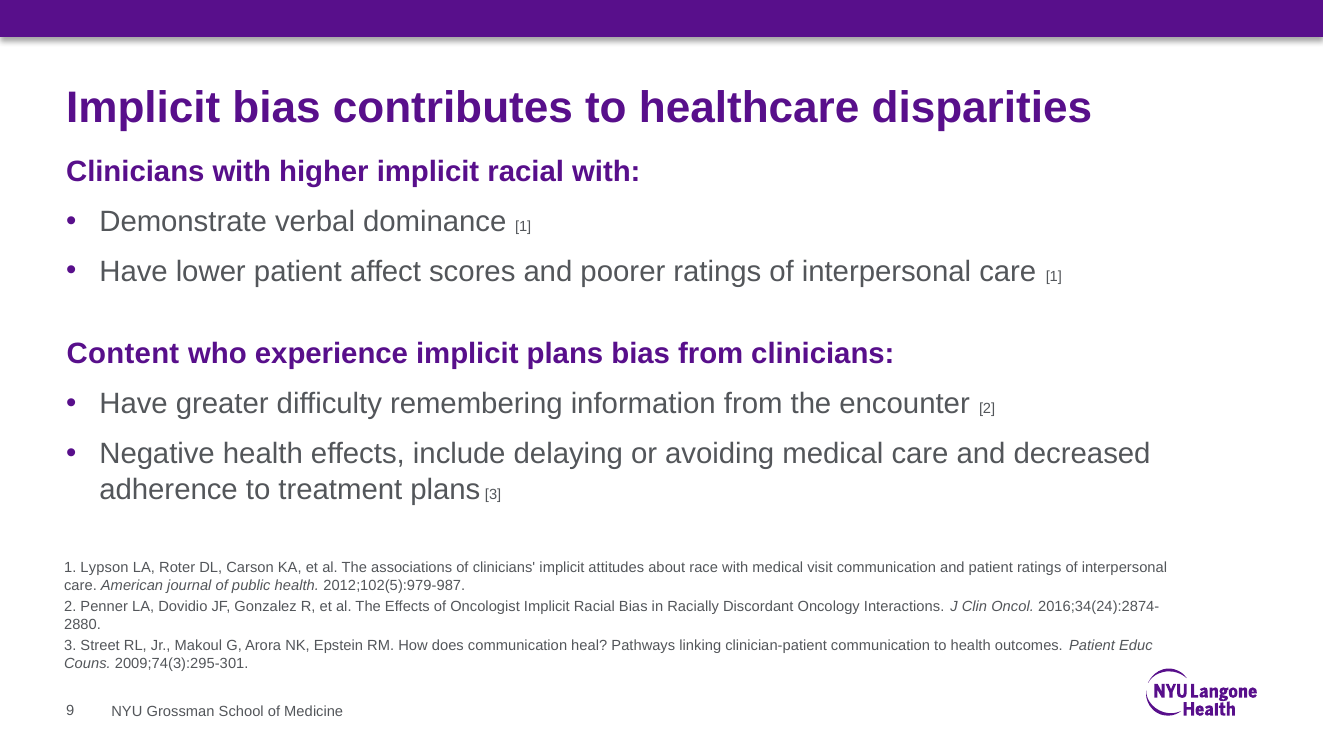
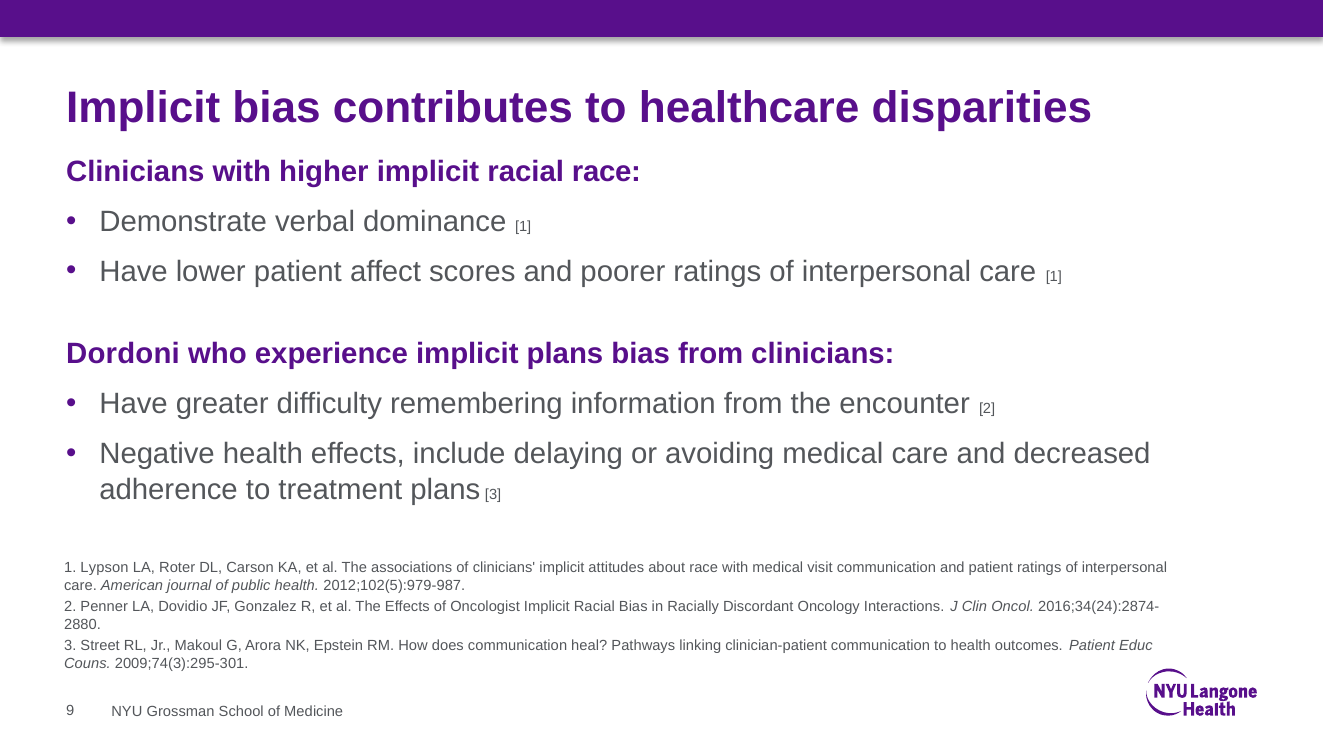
racial with: with -> race (606, 172)
Content: Content -> Dordoni (123, 354)
